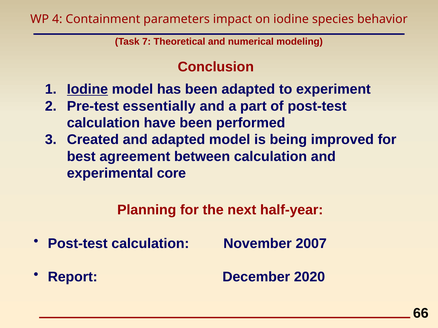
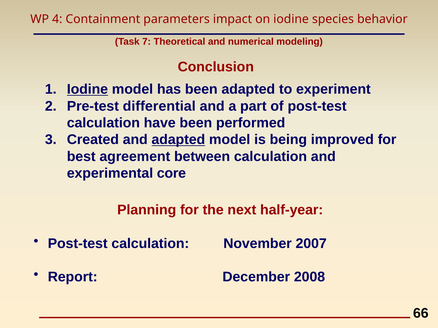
essentially: essentially -> differential (159, 106)
adapted underline: none -> present (178, 140)
2020: 2020 -> 2008 (309, 277)
